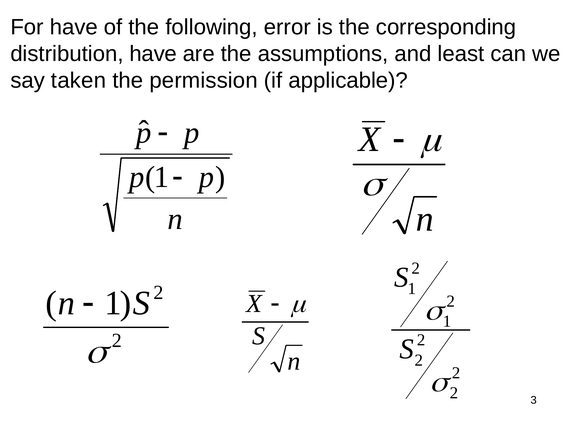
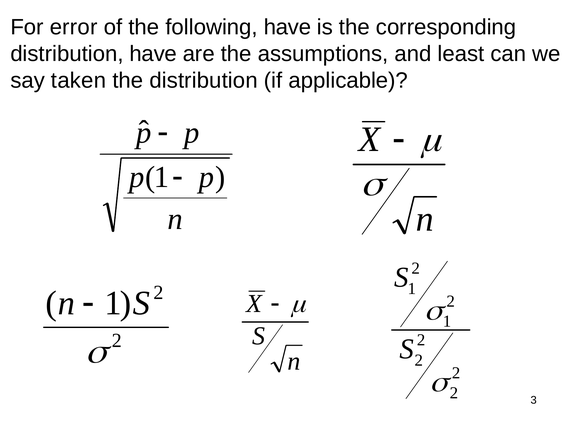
For have: have -> error (74, 27)
following error: error -> have (287, 27)
the permission: permission -> distribution (204, 81)
